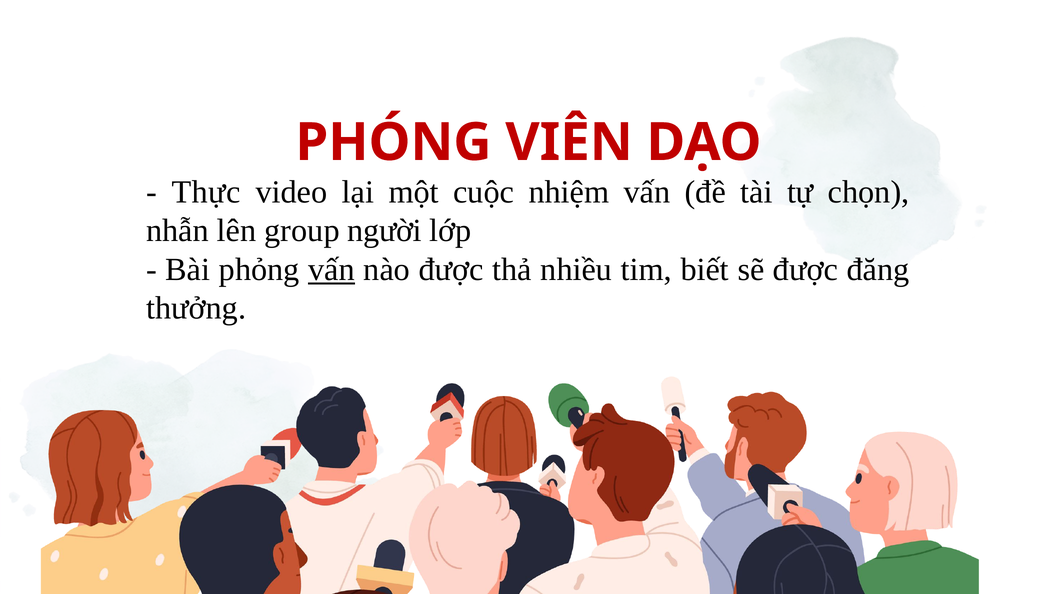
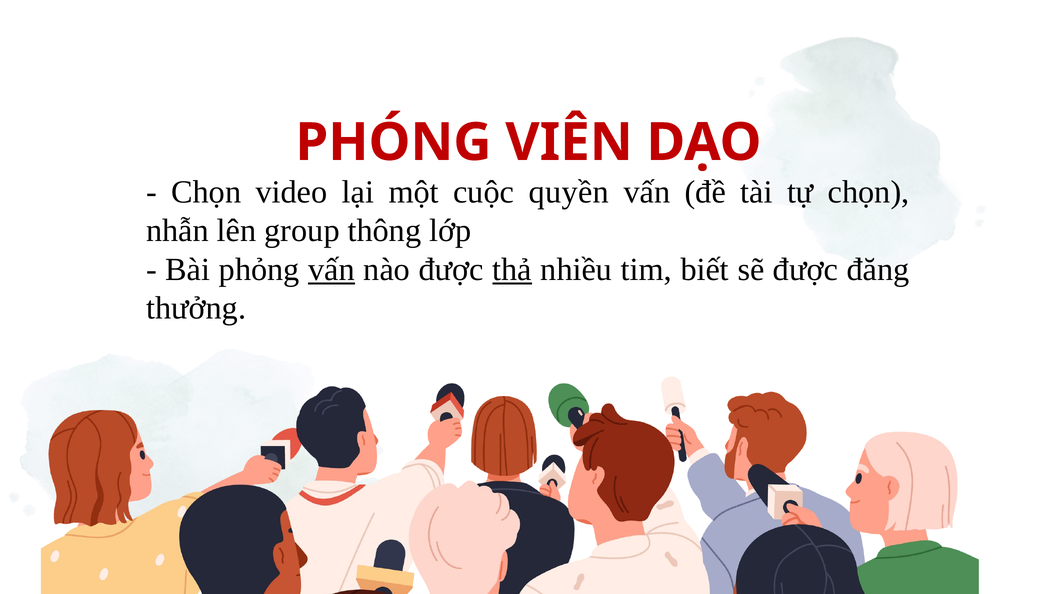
Thực: Thực -> Chọn (206, 192)
nhiệm: nhiệm -> quyền (569, 192)
người: người -> thông (385, 231)
thả underline: none -> present (512, 270)
